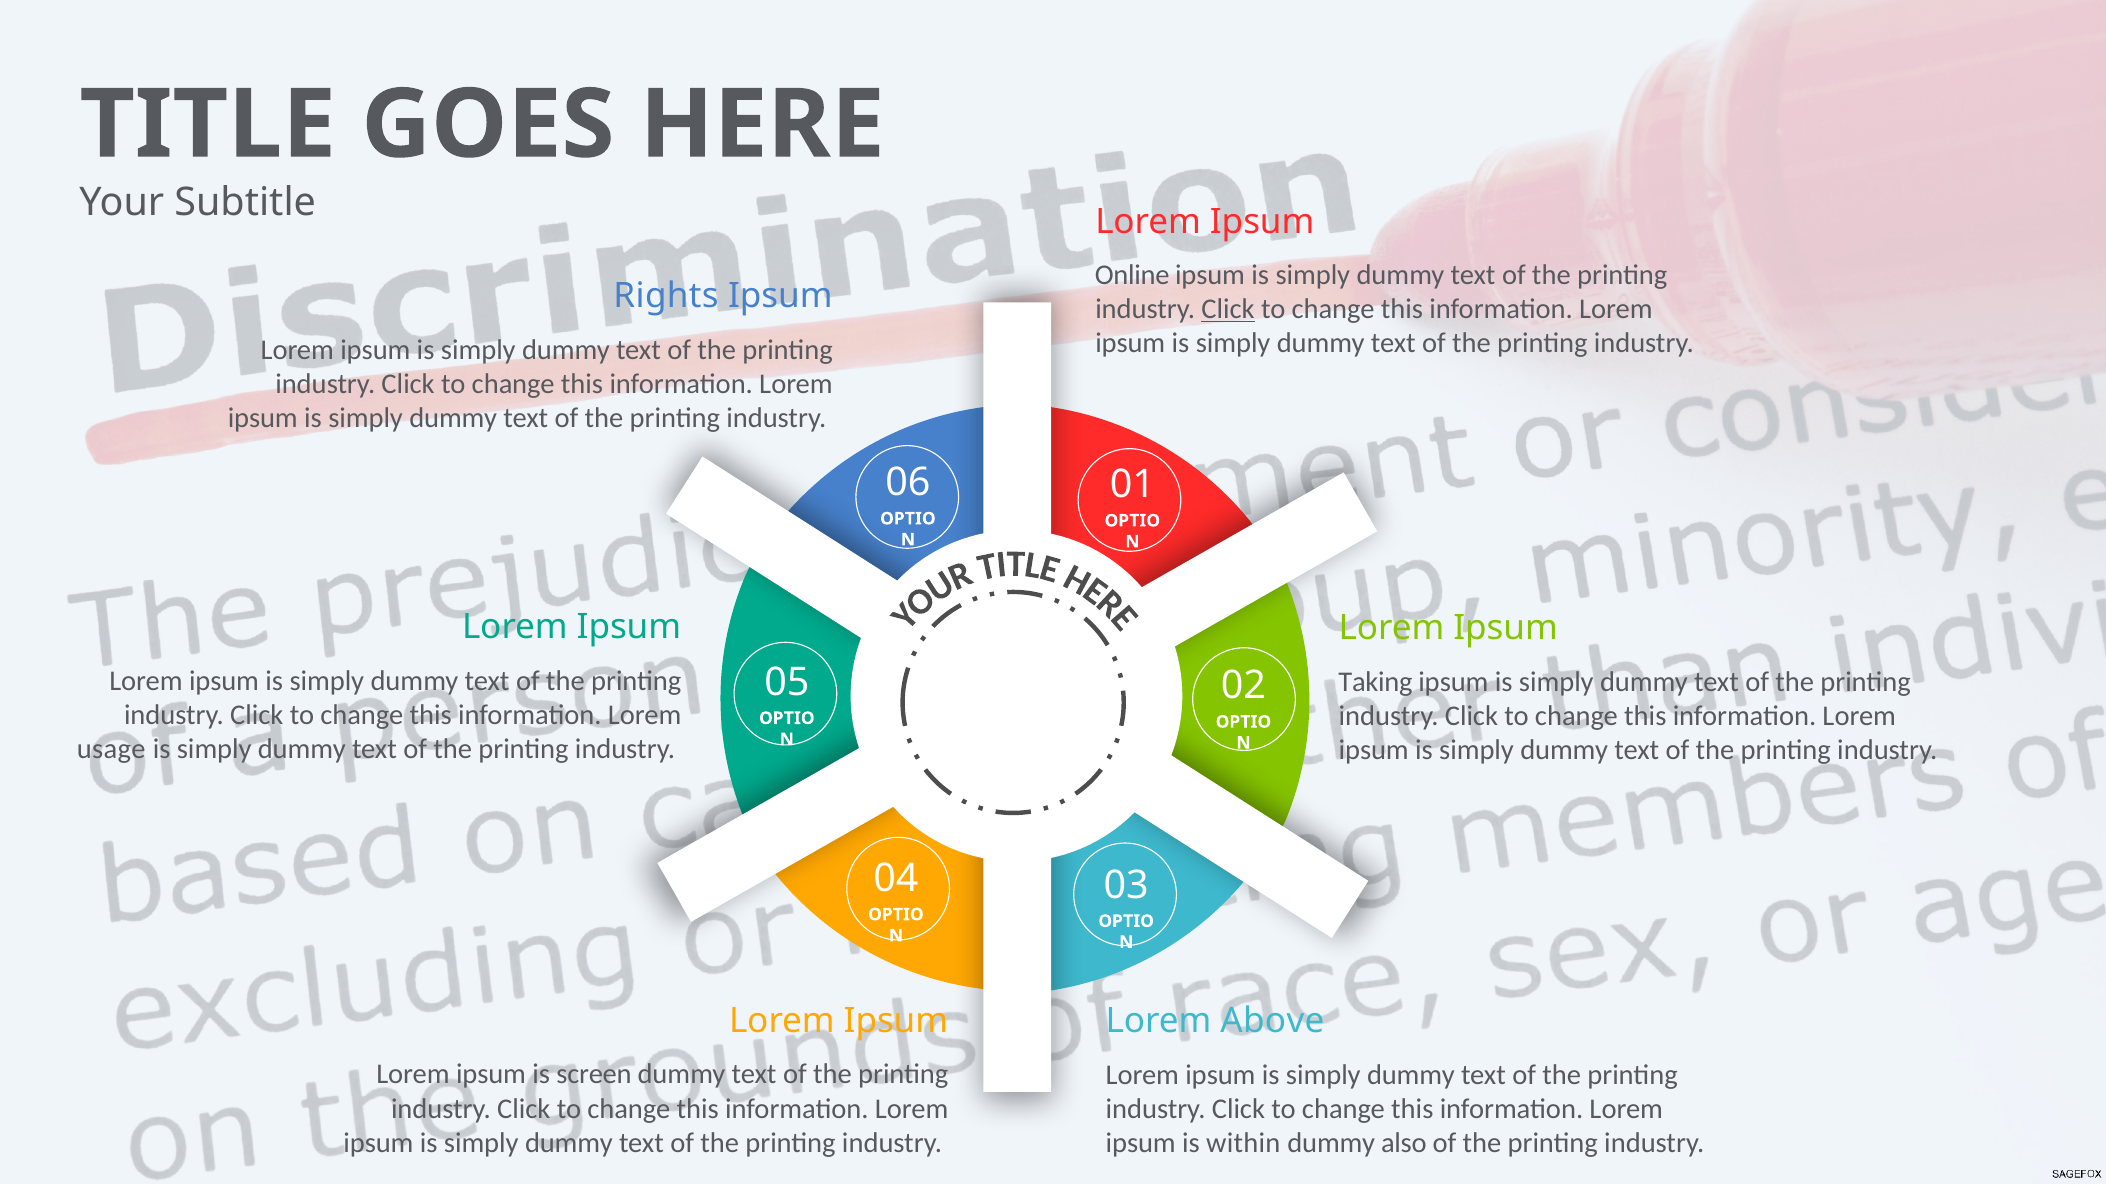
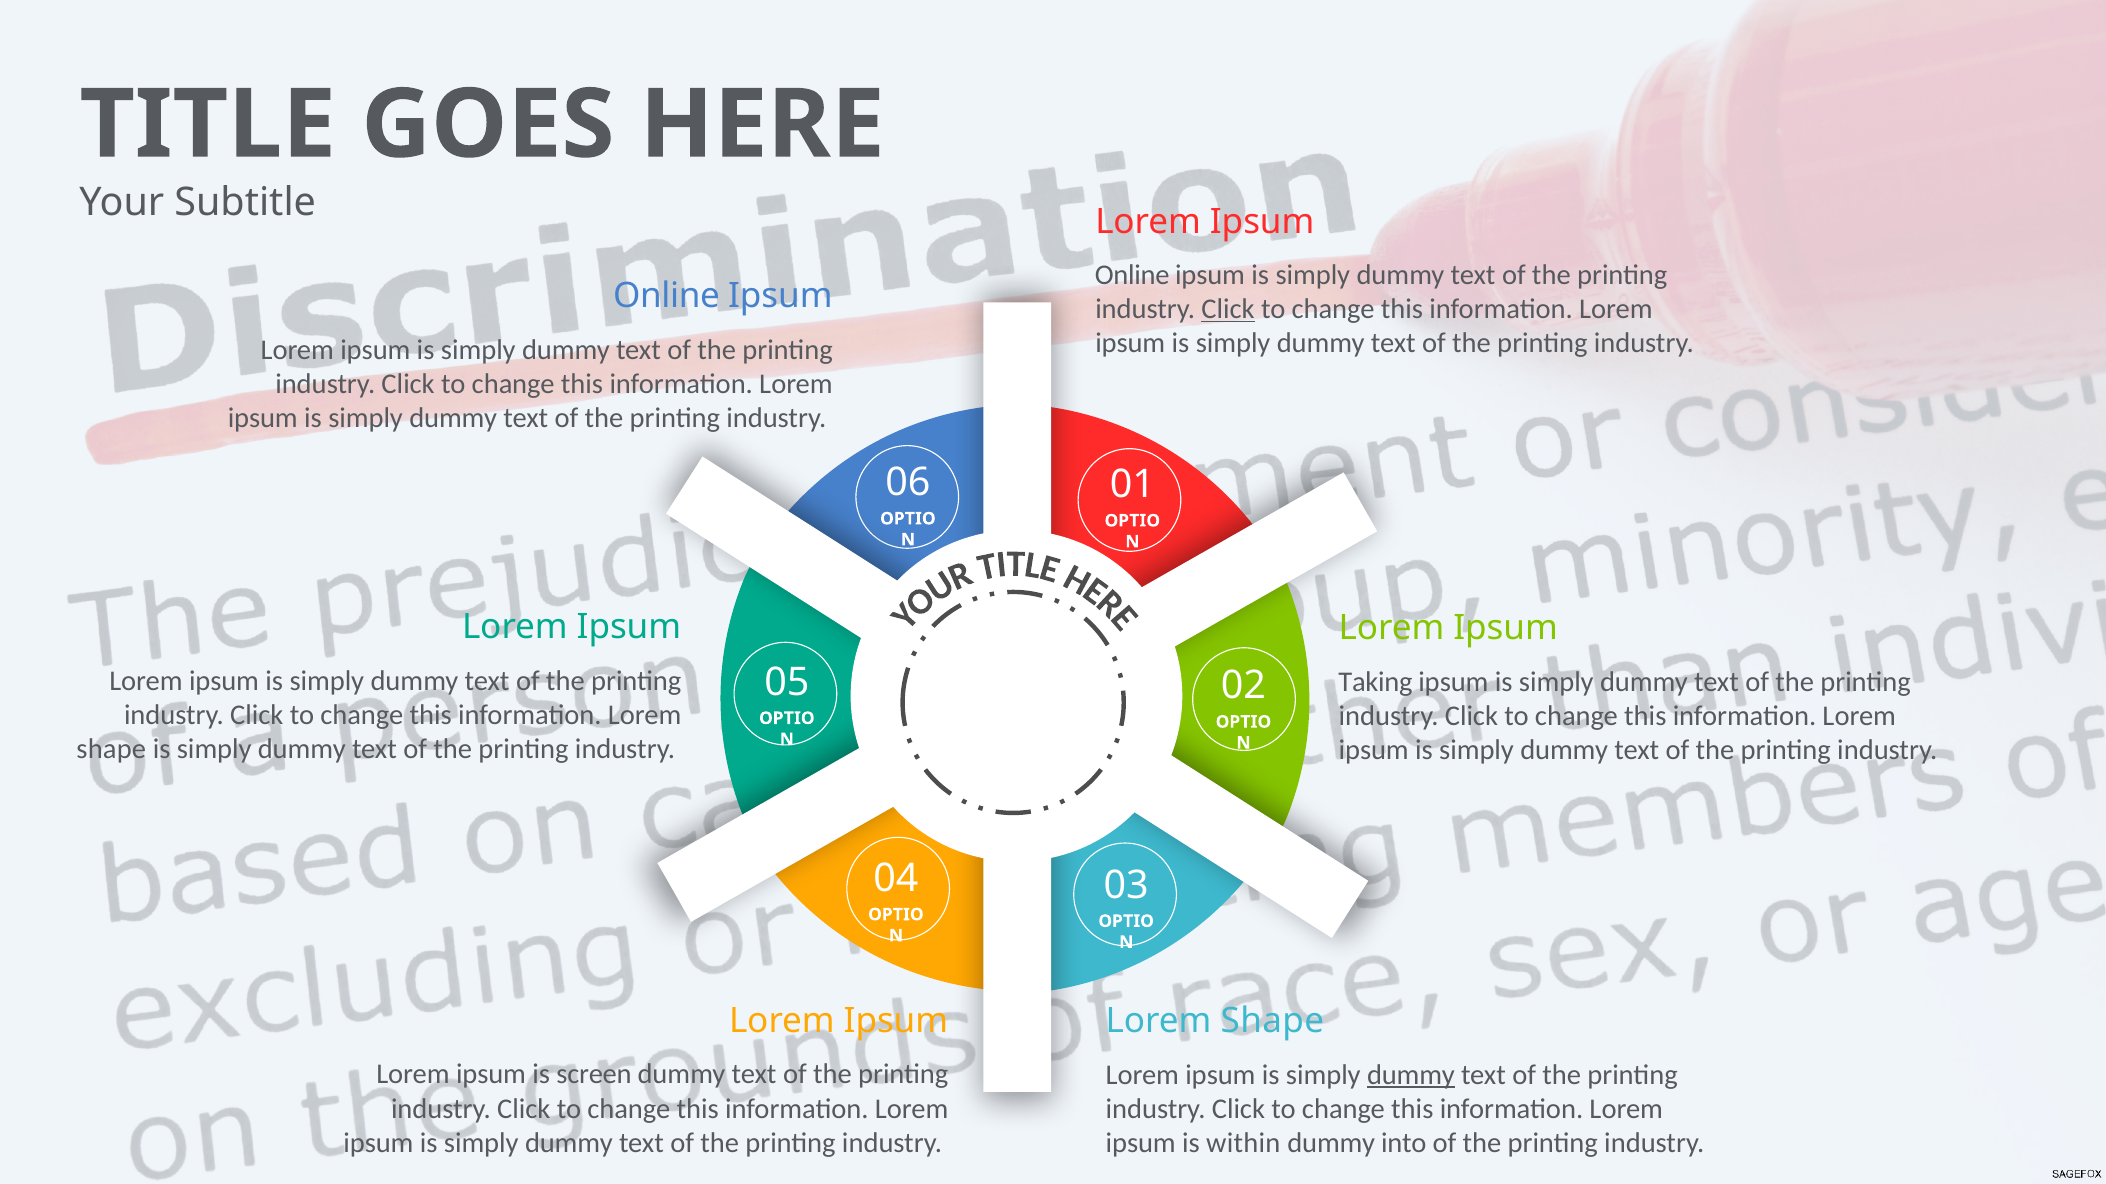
Rights: Rights -> Online (666, 297)
usage: usage -> shape (111, 750)
Above: Above -> Shape (1272, 1022)
dummy underline: none -> present (1411, 1075)
also: also -> into (1404, 1144)
